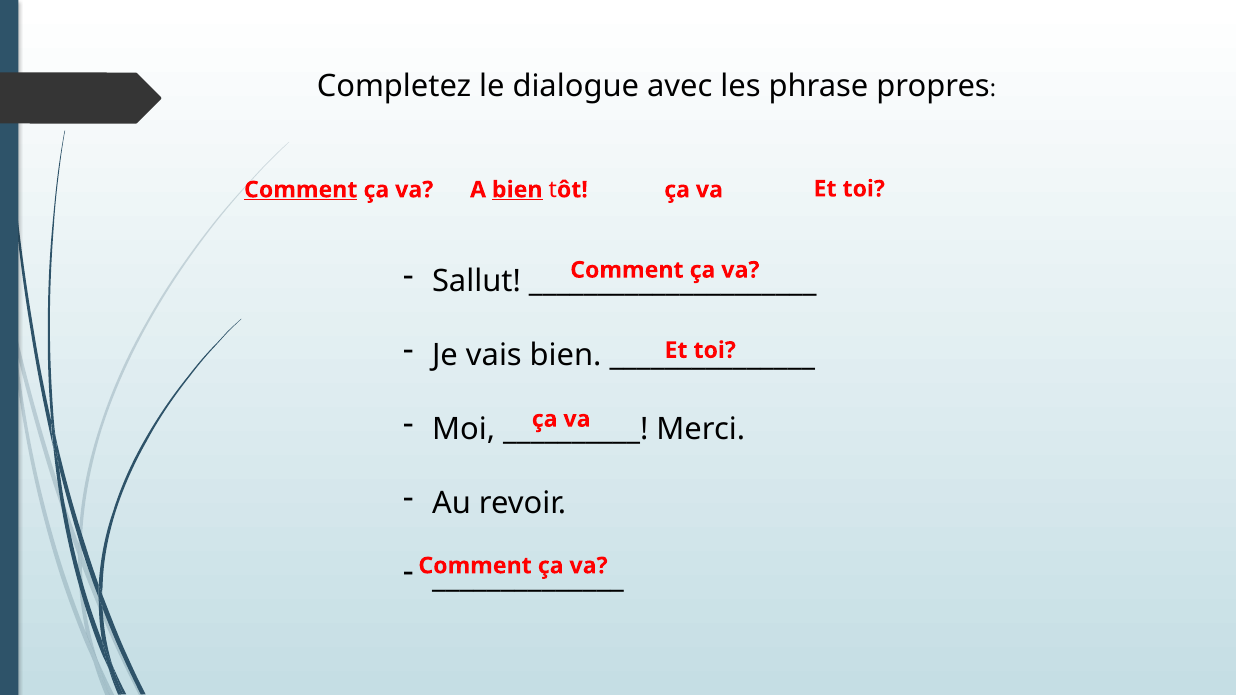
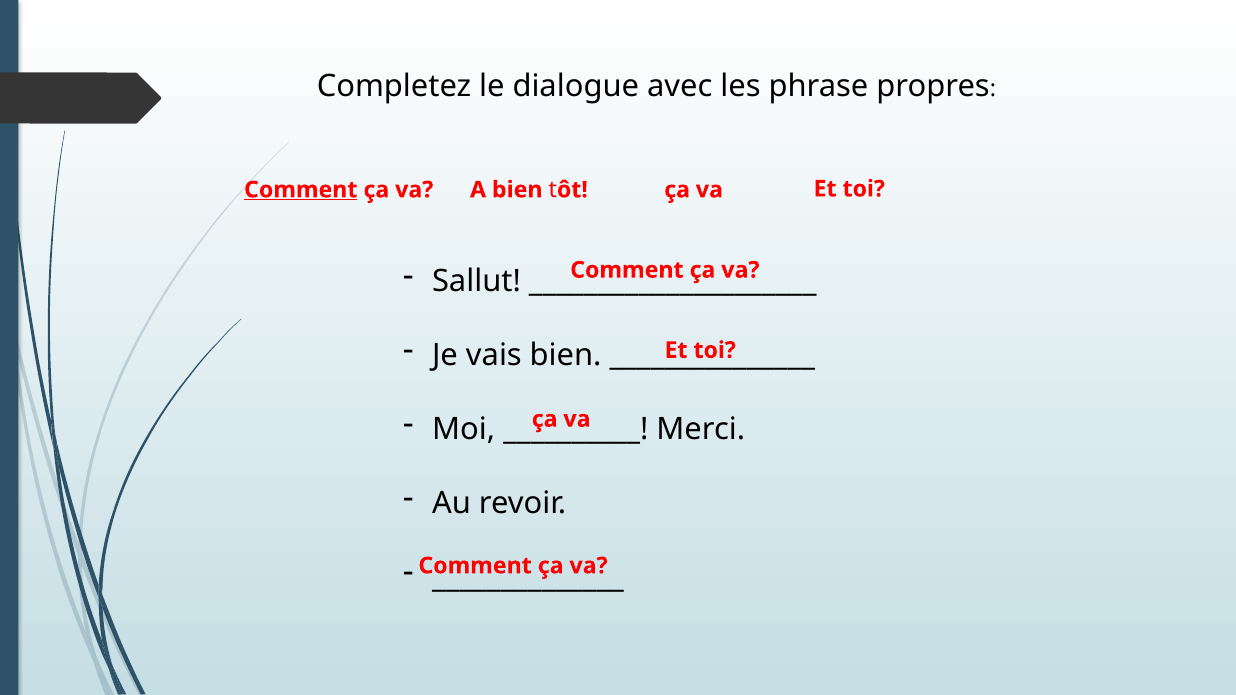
bien underline: present -> none (517, 190)
